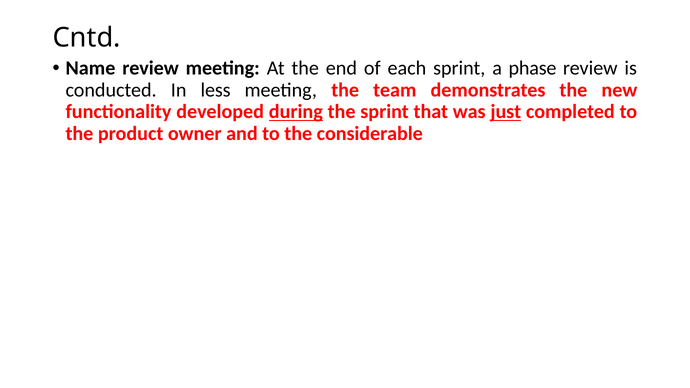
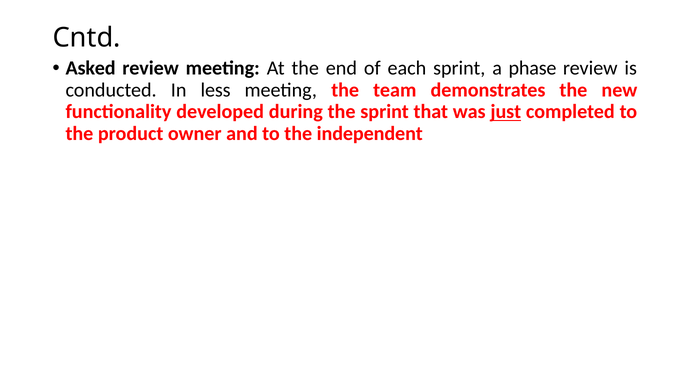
Name: Name -> Asked (91, 68)
during underline: present -> none (296, 112)
considerable: considerable -> independent (370, 133)
